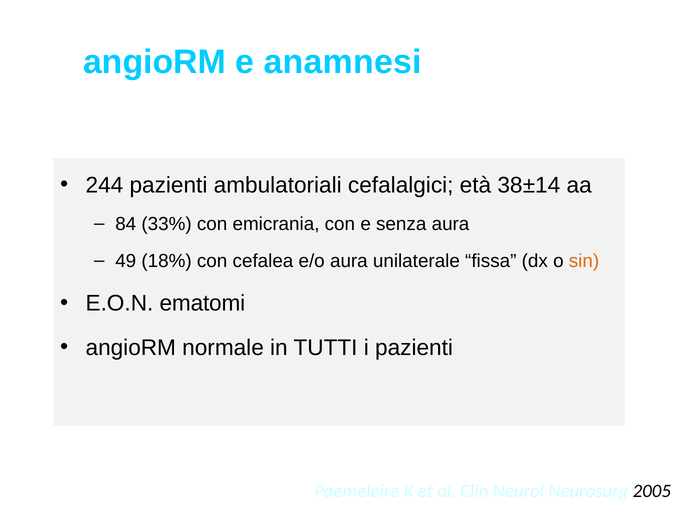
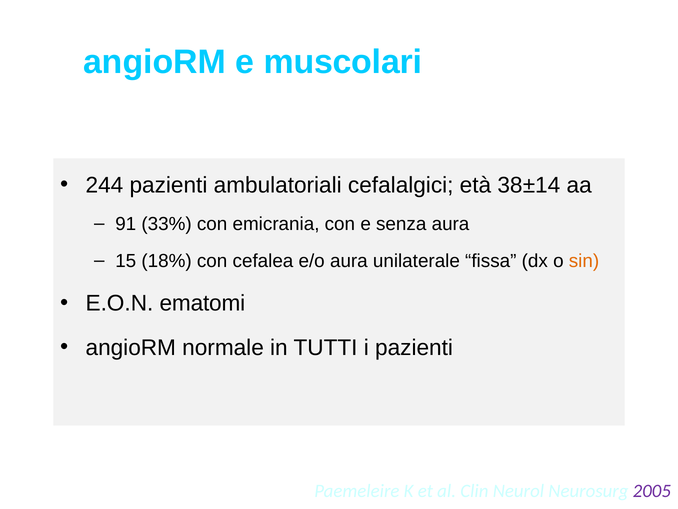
anamnesi: anamnesi -> muscolari (343, 62)
84: 84 -> 91 (126, 224)
49: 49 -> 15 (126, 261)
2005 colour: black -> purple (652, 491)
